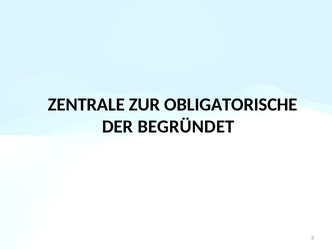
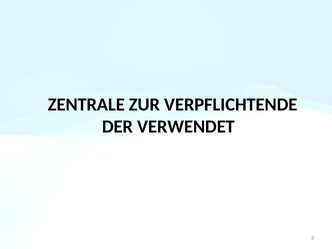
OBLIGATORISCHE: OBLIGATORISCHE -> VERPFLICHTENDE (231, 105)
BEGRÜNDET: BEGRÜNDET -> VERWENDET (186, 127)
